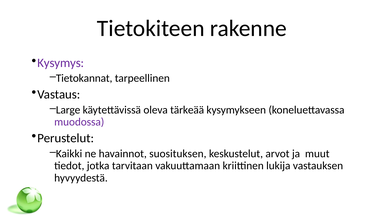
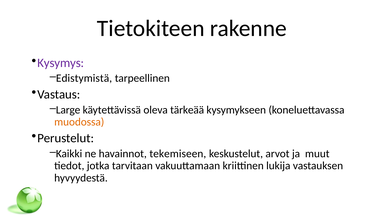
Tietokannat: Tietokannat -> Edistymistä (84, 78)
muodossa colour: purple -> orange (79, 122)
suosituksen: suosituksen -> tekemiseen (178, 154)
